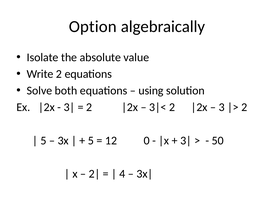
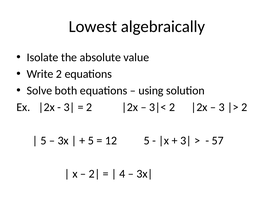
Option: Option -> Lowest (93, 27)
12 0: 0 -> 5 (147, 140)
50: 50 -> 57 (218, 140)
